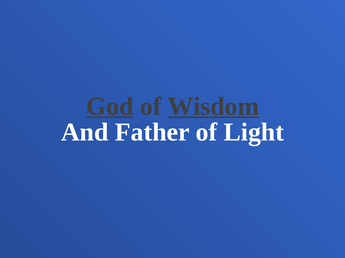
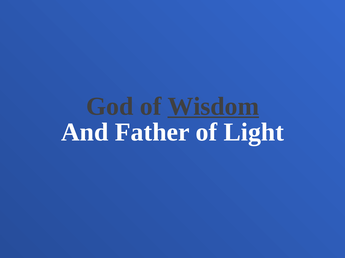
God underline: present -> none (110, 107)
